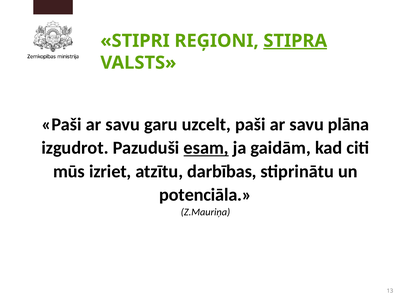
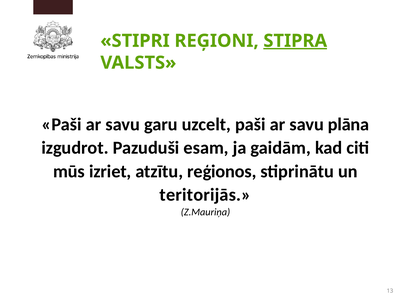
esam underline: present -> none (206, 148)
darbības: darbības -> reģionos (222, 171)
potenciāla: potenciāla -> teritorijās (205, 195)
